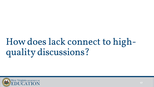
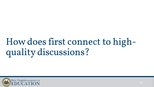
lack: lack -> first (57, 41)
